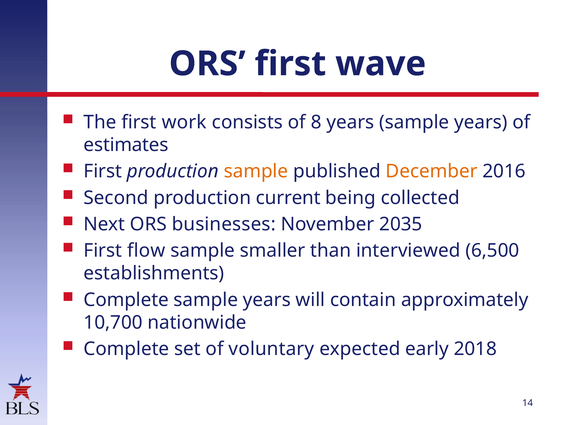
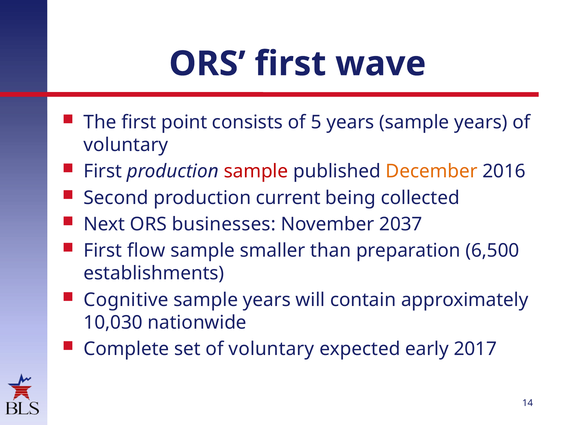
work: work -> point (184, 122)
8: 8 -> 5 (316, 122)
estimates: estimates -> voluntary (126, 145)
sample colour: orange -> red (256, 171)
2035: 2035 -> 2037 (401, 224)
interviewed: interviewed -> preparation (408, 251)
Complete: Complete -> Cognitive (126, 300)
10,700: 10,700 -> 10,030 (113, 323)
2018: 2018 -> 2017 (475, 349)
